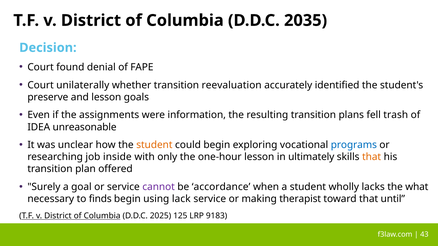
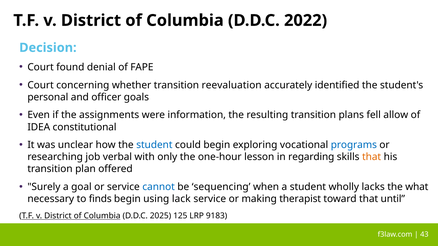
2035: 2035 -> 2022 (306, 20)
unilaterally: unilaterally -> concerning (83, 85)
preserve: preserve -> personal (48, 97)
and lesson: lesson -> officer (106, 97)
trash: trash -> allow (396, 115)
unreasonable: unreasonable -> constitutional (85, 127)
student colour: orange -> blue (154, 145)
inside: inside -> verbal (117, 157)
ultimately: ultimately -> regarding (311, 157)
cannot colour: purple -> blue (159, 187)
accordance: accordance -> sequencing (221, 187)
